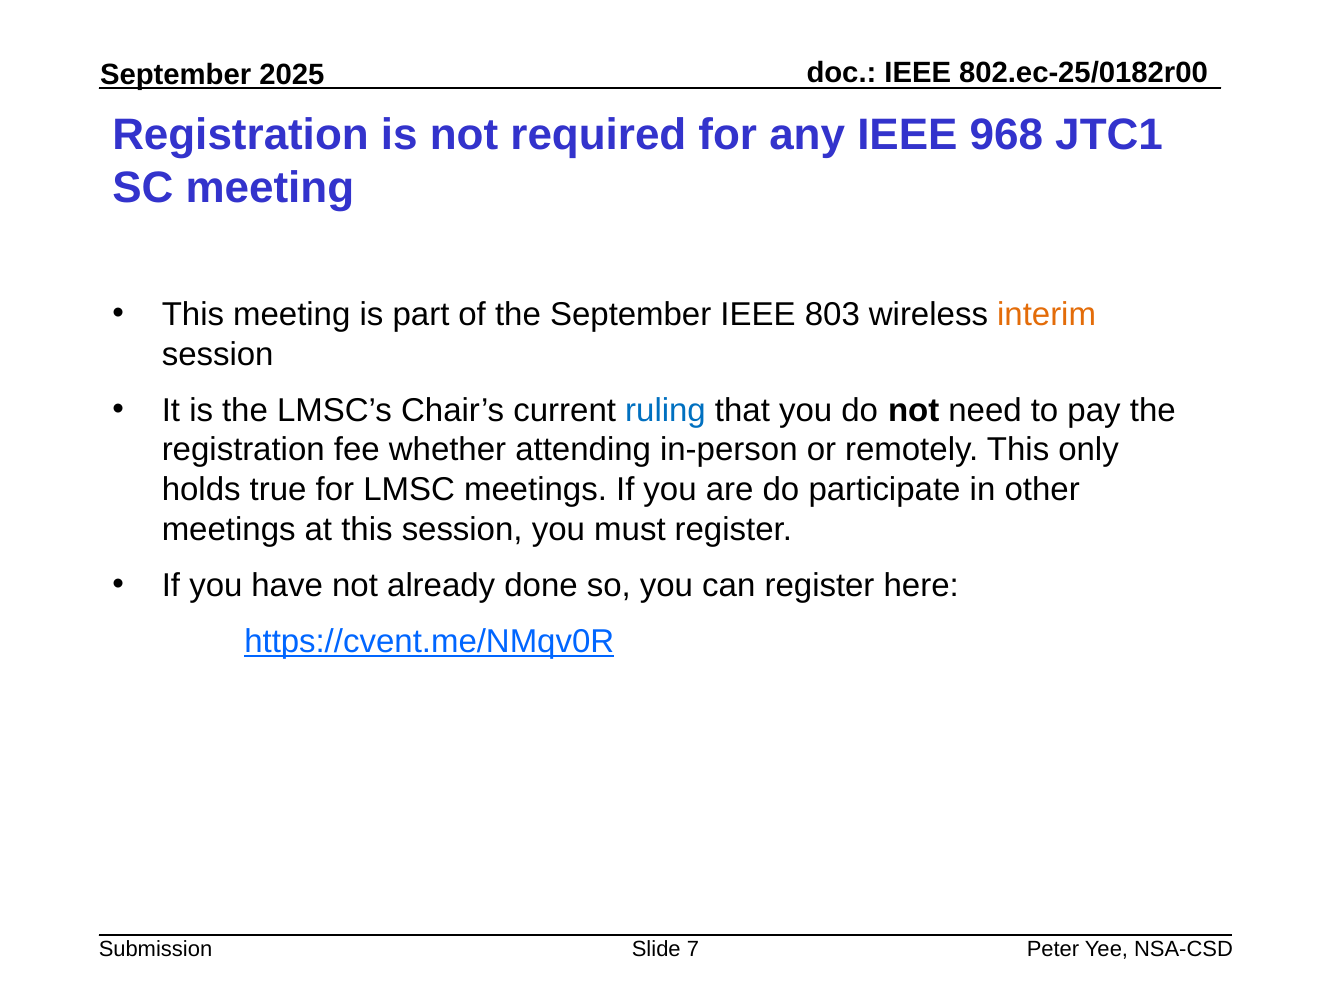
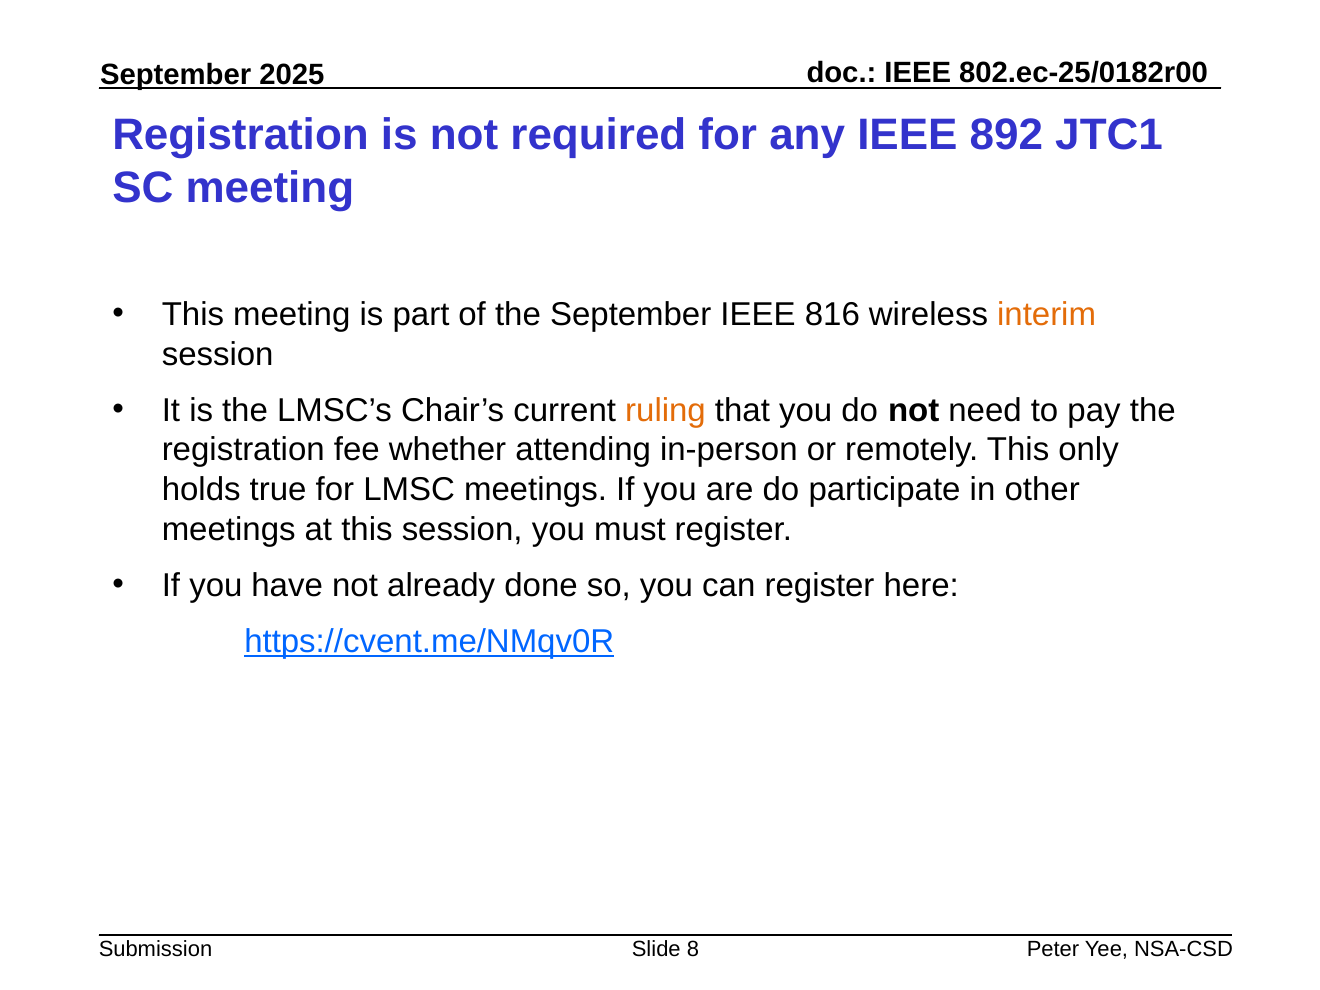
968: 968 -> 892 (1006, 135)
803: 803 -> 816 (832, 315)
ruling colour: blue -> orange (666, 410)
7: 7 -> 8 (693, 949)
